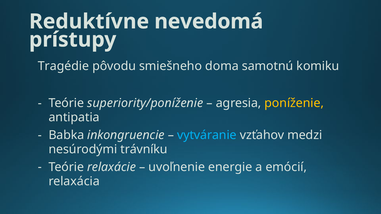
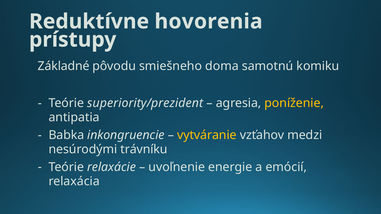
nevedomá: nevedomá -> hovorenia (209, 22)
Tragédie: Tragédie -> Základné (64, 66)
superiority/poníženie: superiority/poníženie -> superiority/prezident (145, 103)
vytváranie colour: light blue -> yellow (207, 135)
